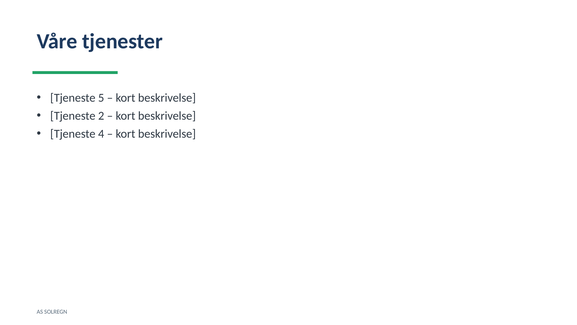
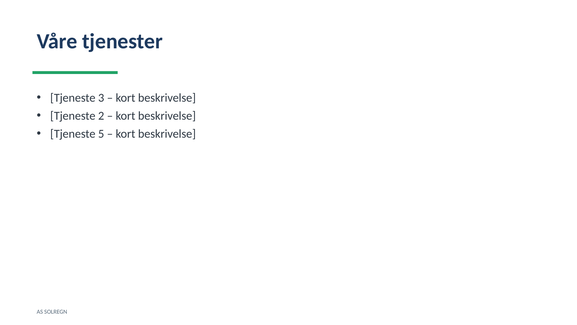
5: 5 -> 3 (101, 98)
4: 4 -> 5 (101, 134)
